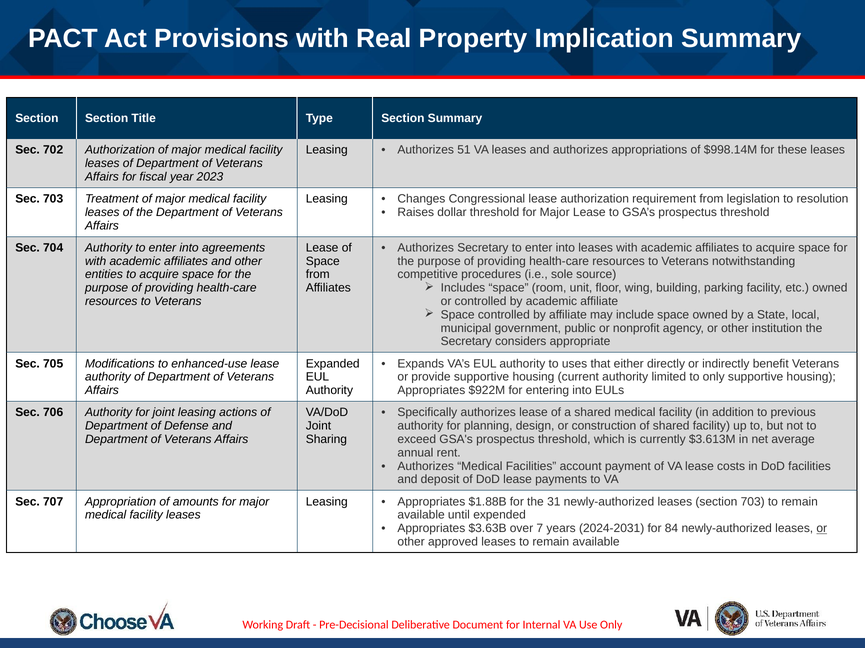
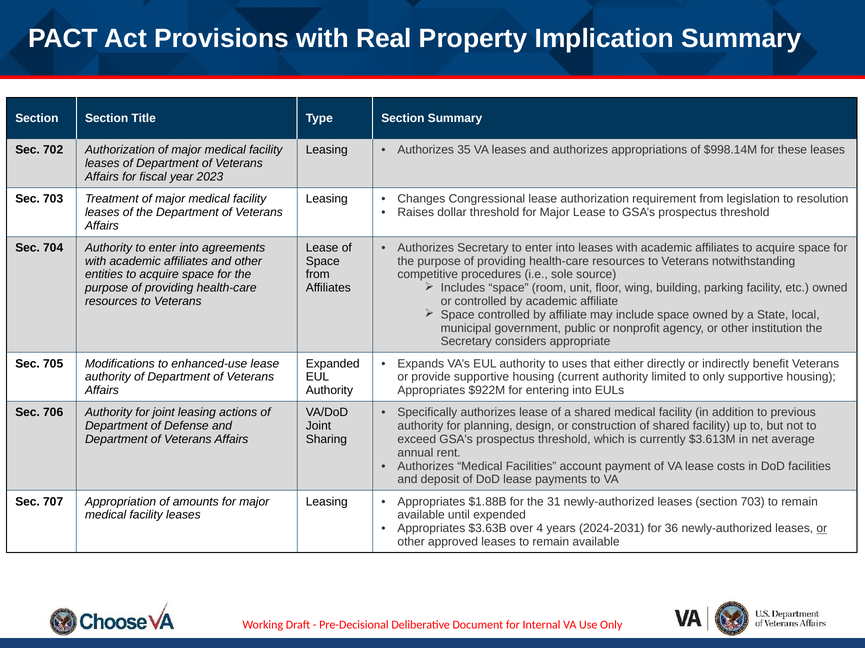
51: 51 -> 35 (464, 150)
7: 7 -> 4 (540, 529)
84: 84 -> 36 (671, 529)
